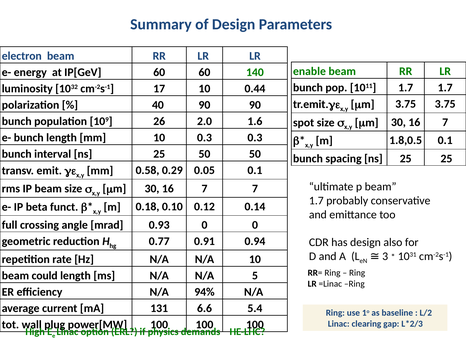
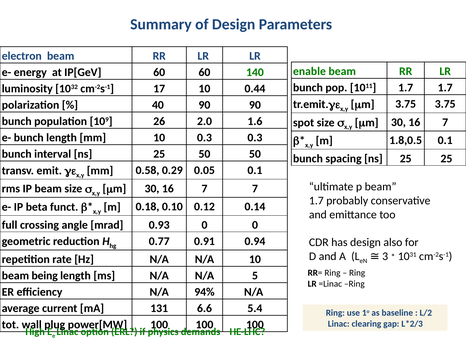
could: could -> being (45, 276)
